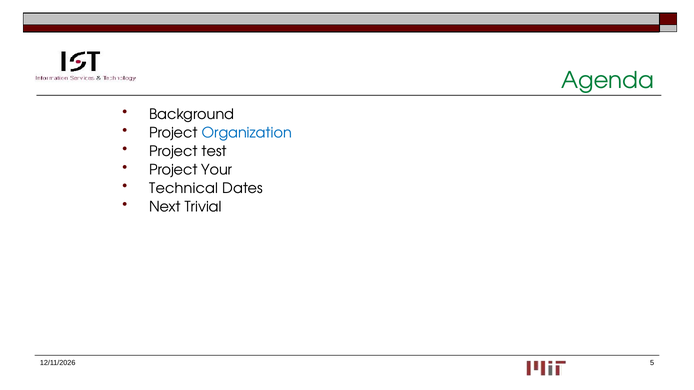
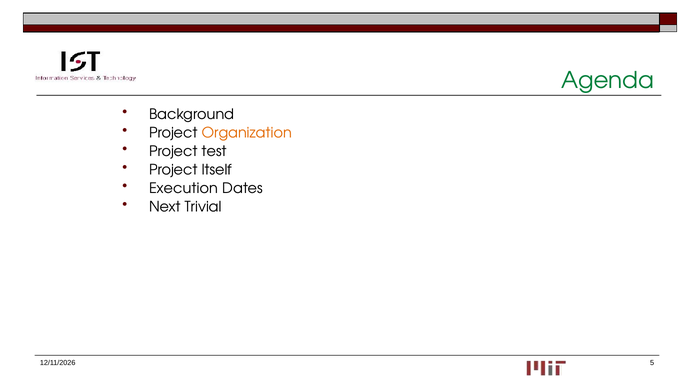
Organization colour: blue -> orange (247, 133)
Your: Your -> Itself (217, 170)
Technical: Technical -> Execution (184, 188)
